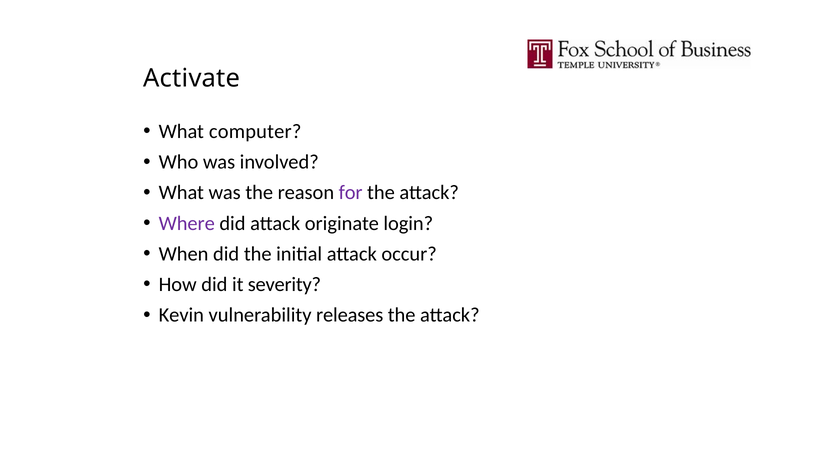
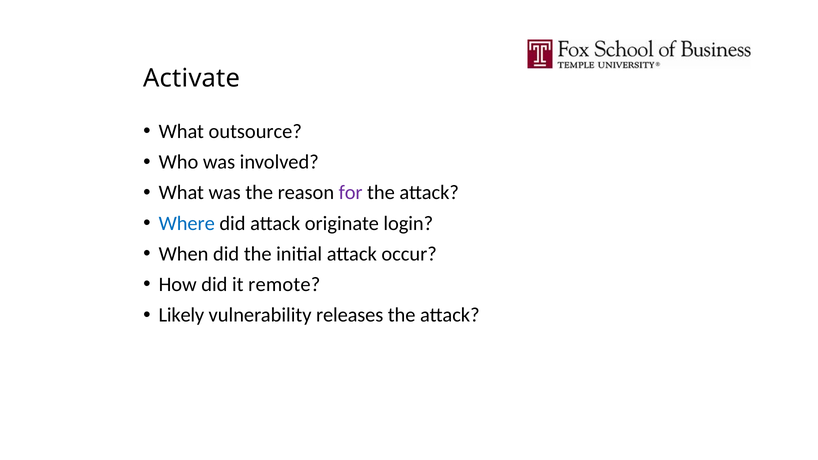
computer: computer -> outsource (255, 132)
Where colour: purple -> blue (187, 223)
severity: severity -> remote (284, 285)
Kevin: Kevin -> Likely (181, 315)
